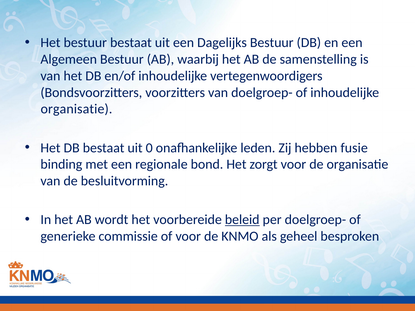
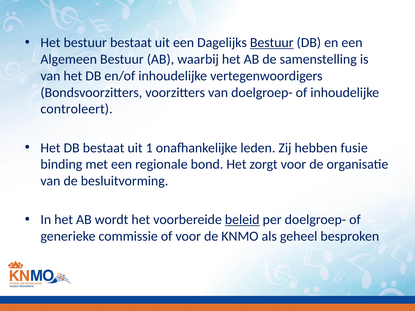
Bestuur underline: none -> present (272, 43)
organisatie: organisatie -> controleert (77, 109)
0: 0 -> 1 (149, 148)
